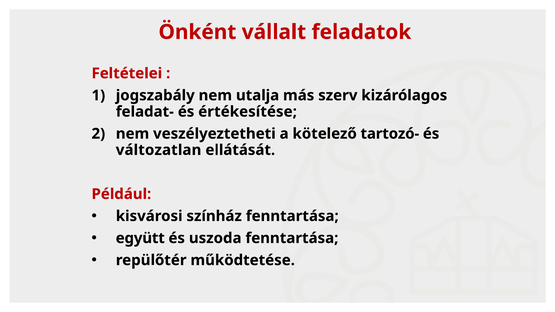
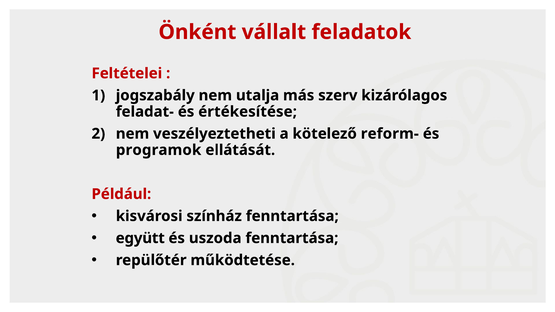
tartozó-: tartozó- -> reform- (390, 134)
változatlan: változatlan -> programok (159, 150)
